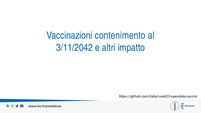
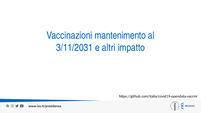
contenimento: contenimento -> mantenimento (120, 36)
3/11/2042: 3/11/2042 -> 3/11/2031 (74, 48)
